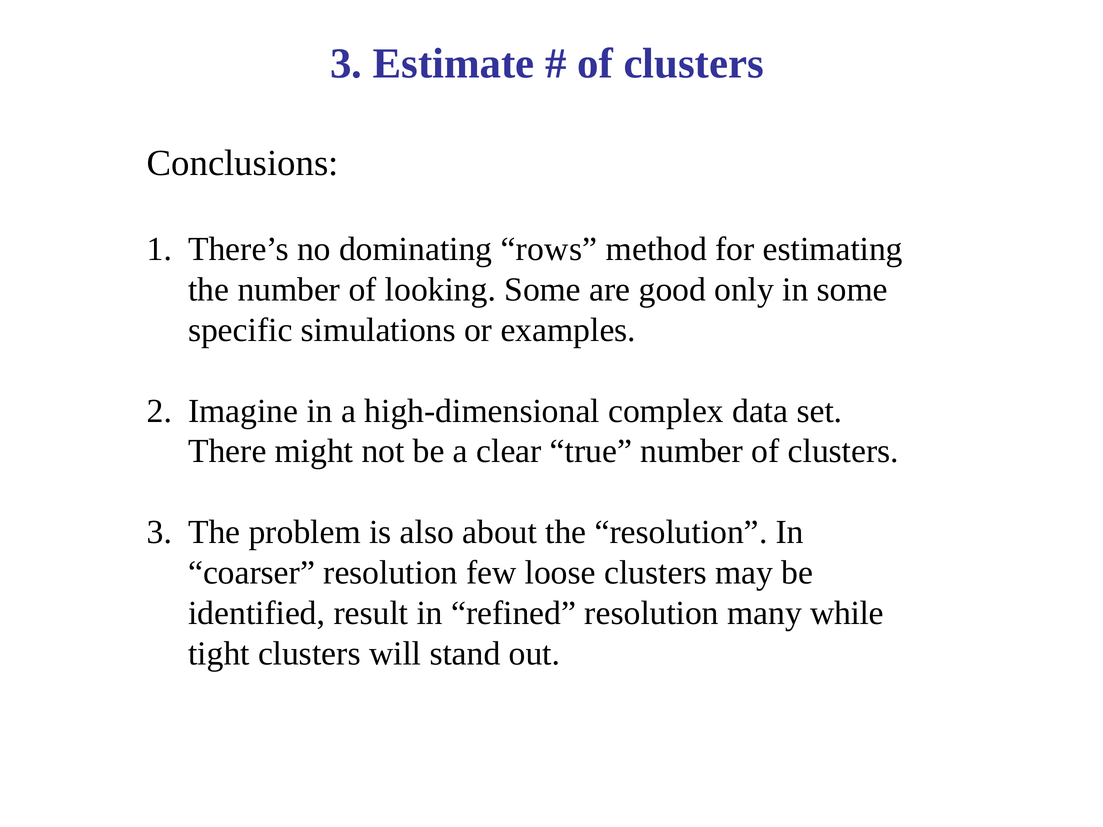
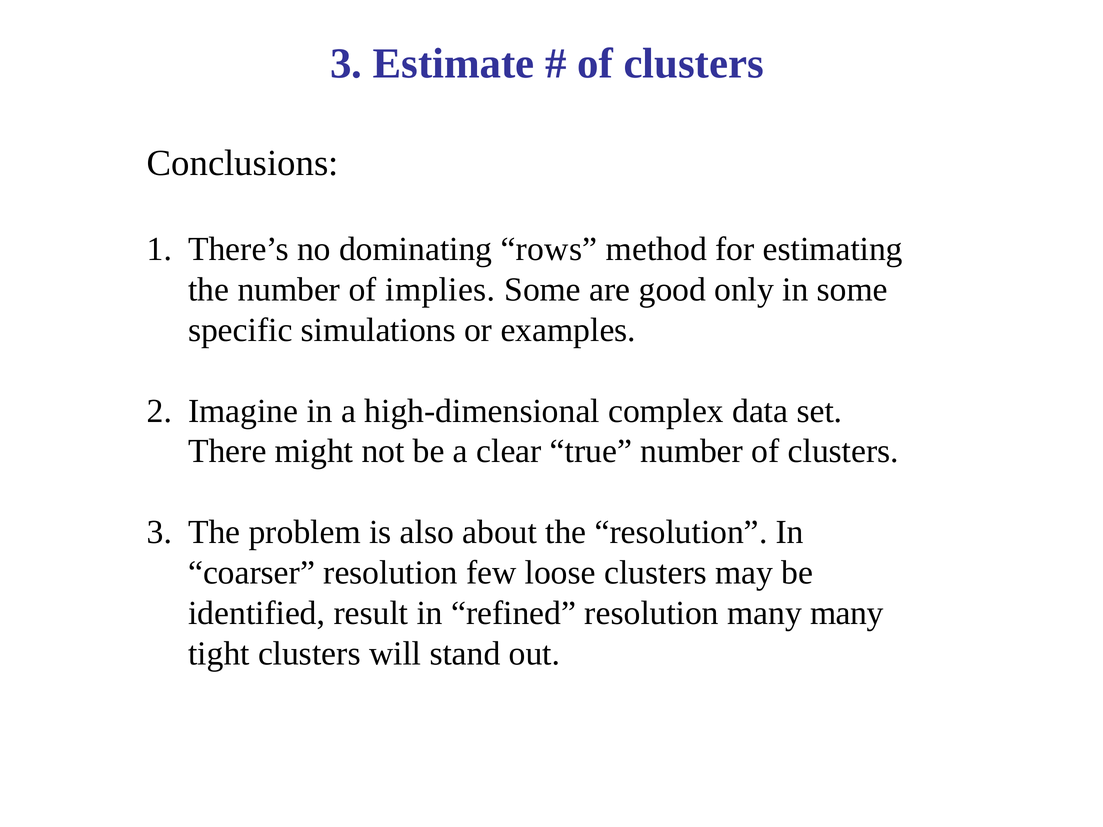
looking: looking -> implies (440, 290)
many while: while -> many (847, 613)
